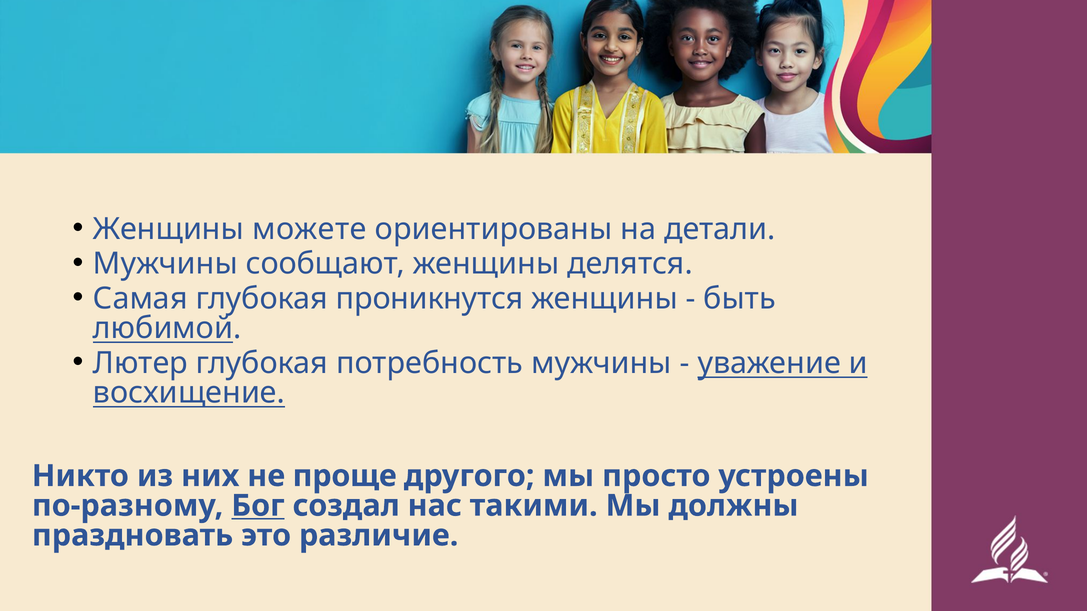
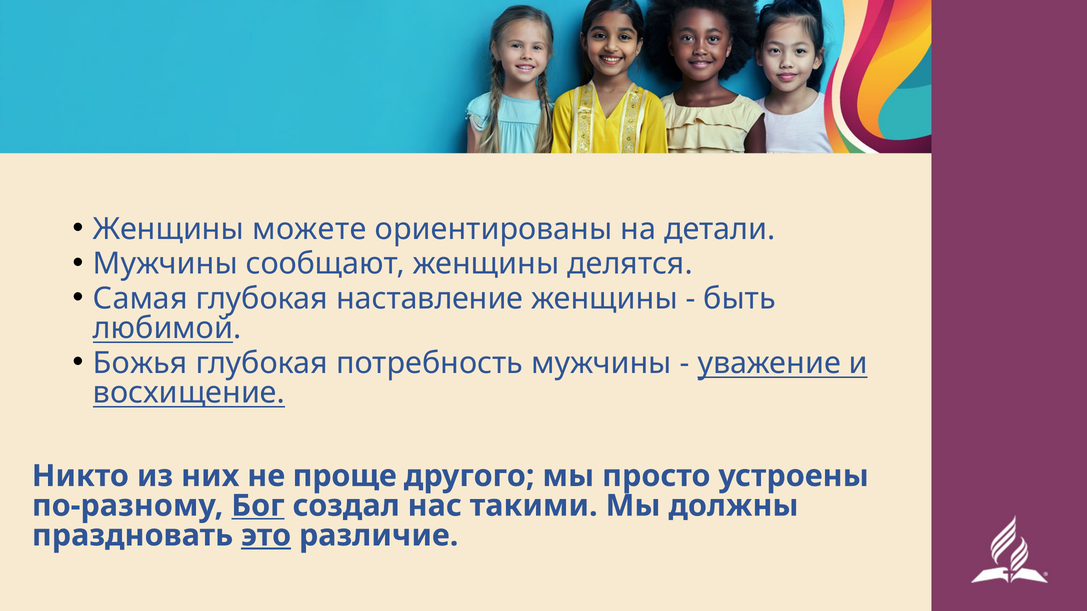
проникнутся: проникнутся -> наставление (430, 299)
Лютер: Лютер -> Божья (140, 363)
это underline: none -> present (266, 536)
